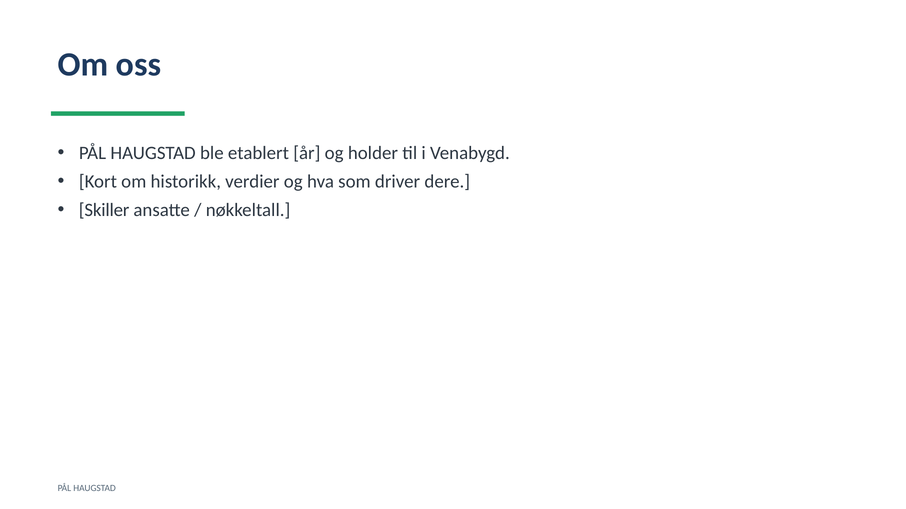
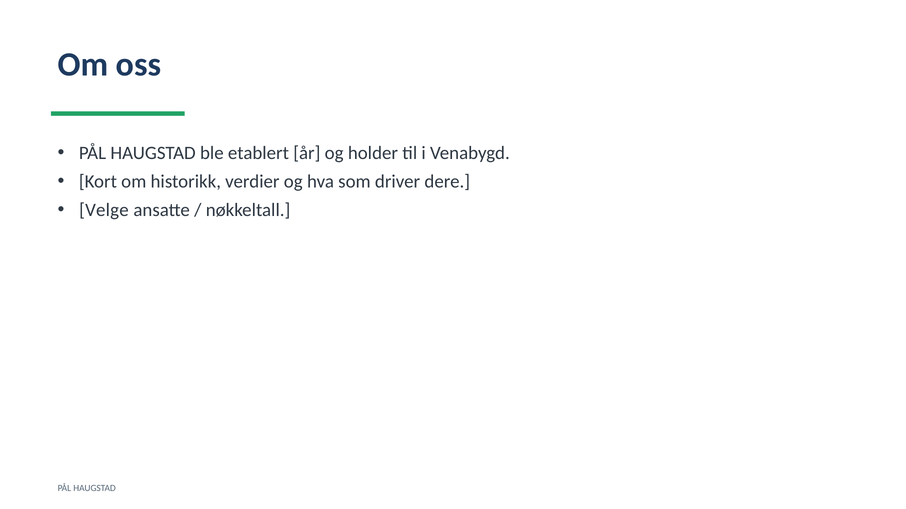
Skiller: Skiller -> Velge (104, 210)
